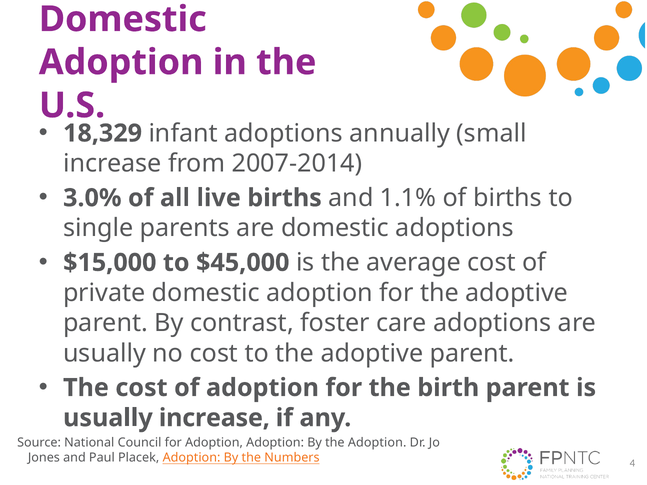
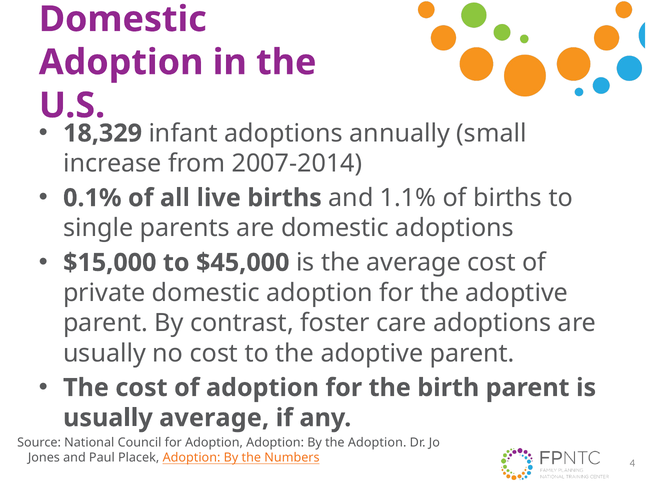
3.0%: 3.0% -> 0.1% (92, 198)
usually increase: increase -> average (214, 418)
